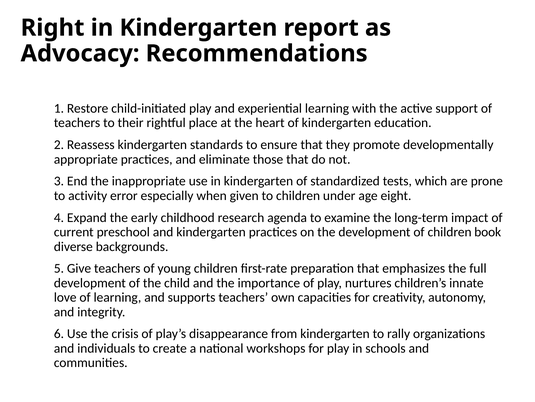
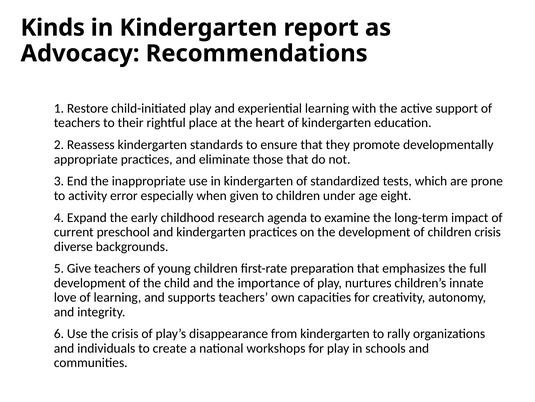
Right: Right -> Kinds (53, 28)
children book: book -> crisis (488, 232)
